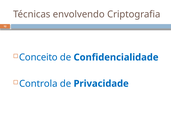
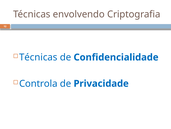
Conceito: Conceito -> Técnicas (38, 57)
